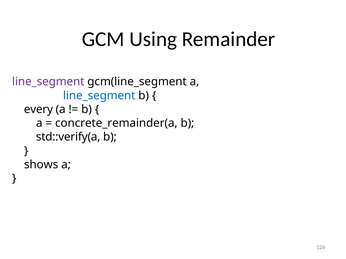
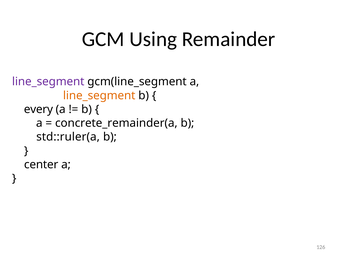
line_segment colour: blue -> orange (99, 96)
std::verify(a: std::verify(a -> std::ruler(a (68, 137)
shows: shows -> center (41, 165)
